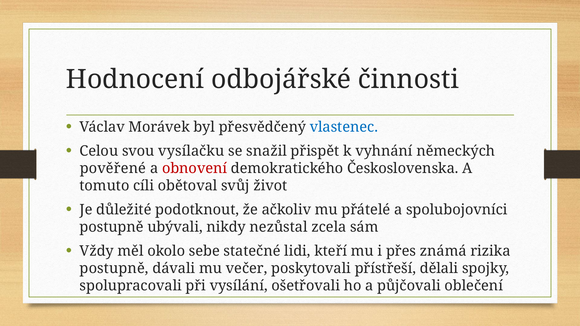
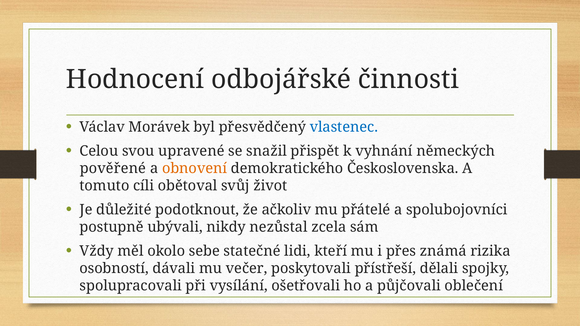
vysílačku: vysílačku -> upravené (191, 151)
obnovení colour: red -> orange (195, 169)
postupně: postupně -> osobností (114, 269)
